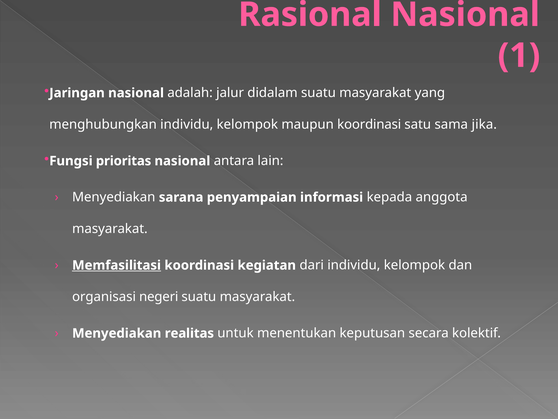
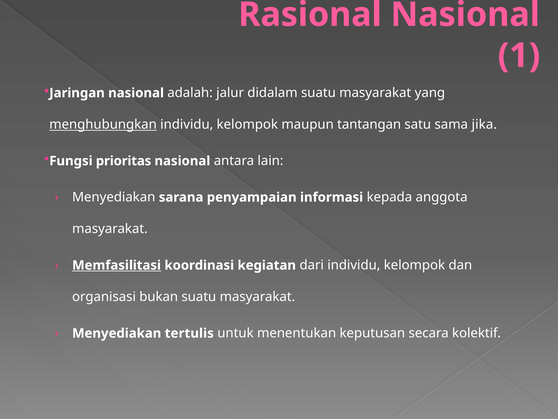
menghubungkan underline: none -> present (103, 124)
maupun koordinasi: koordinasi -> tantangan (369, 124)
negeri: negeri -> bukan (159, 297)
realitas: realitas -> tertulis (189, 333)
